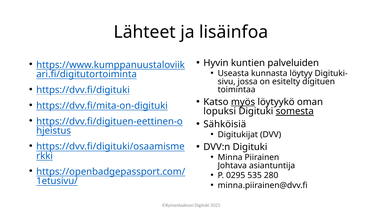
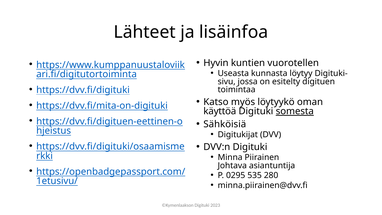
palveluiden: palveluiden -> vuorotellen (293, 63)
myös underline: present -> none (243, 102)
lopuksi: lopuksi -> käyttöä (220, 111)
